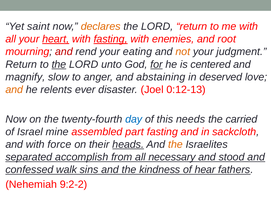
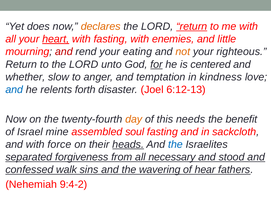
saint: saint -> does (38, 26)
return underline: none -> present (192, 26)
fasting underline: present -> none (111, 39)
root: root -> little (227, 39)
judgment: judgment -> righteous (242, 52)
the underline: present -> none (59, 64)
magnify: magnify -> whether (25, 77)
abstaining: abstaining -> temptation (161, 77)
deserved: deserved -> kindness (221, 77)
and colour: orange -> blue (14, 90)
ever: ever -> forth (85, 90)
0:12-13: 0:12-13 -> 6:12-13 (186, 90)
day colour: blue -> orange (134, 119)
carried: carried -> benefit (241, 119)
part: part -> soul (135, 132)
the colour: orange -> blue (175, 145)
accomplish: accomplish -> forgiveness (82, 157)
kindness: kindness -> wavering (160, 170)
9:2-2: 9:2-2 -> 9:4-2 (74, 185)
